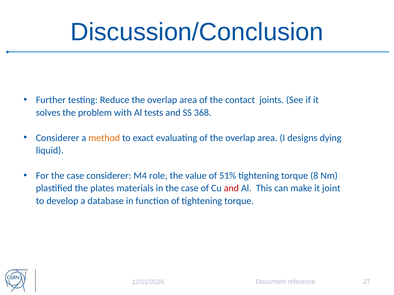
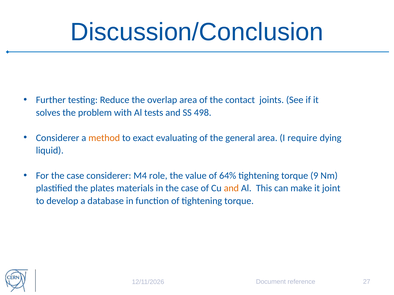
368: 368 -> 498 (203, 113)
of the overlap: overlap -> general (240, 138)
designs: designs -> require (302, 138)
51%: 51% -> 64% (228, 176)
8: 8 -> 9 (314, 176)
and colour: red -> orange (231, 189)
